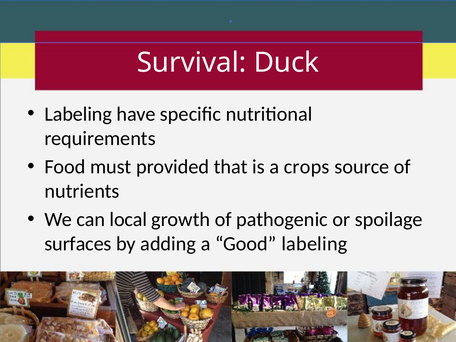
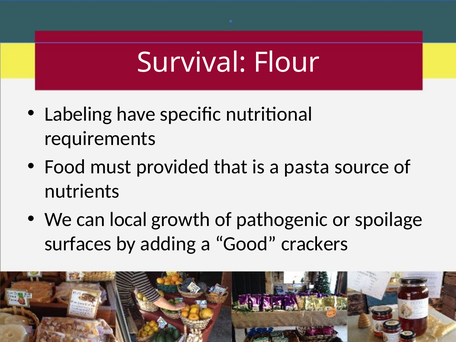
Duck: Duck -> Flour (287, 63)
crops: crops -> pasta (307, 167)
Good labeling: labeling -> crackers (315, 244)
